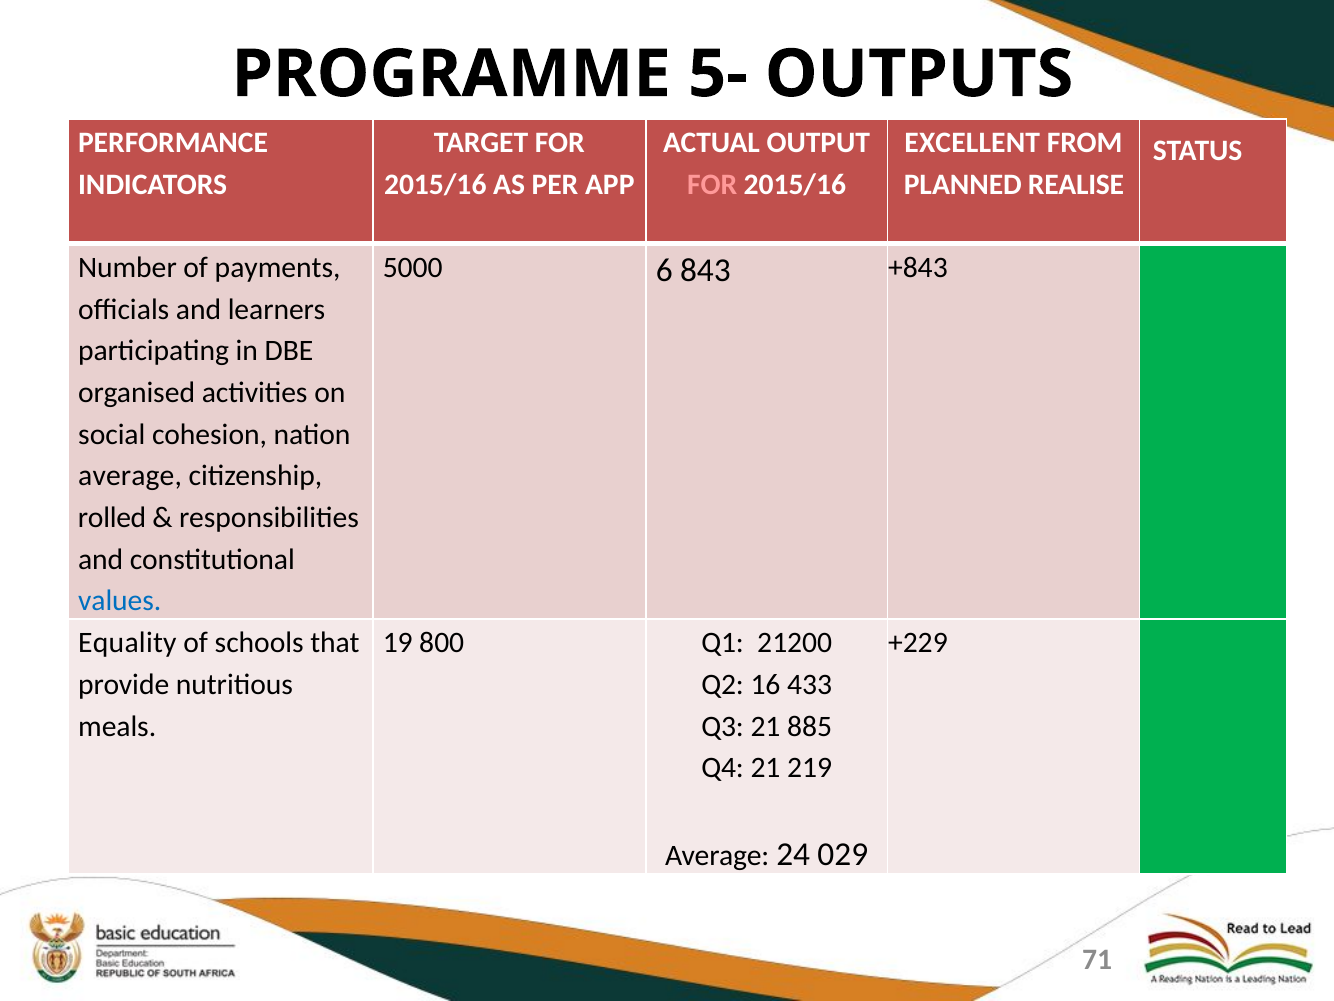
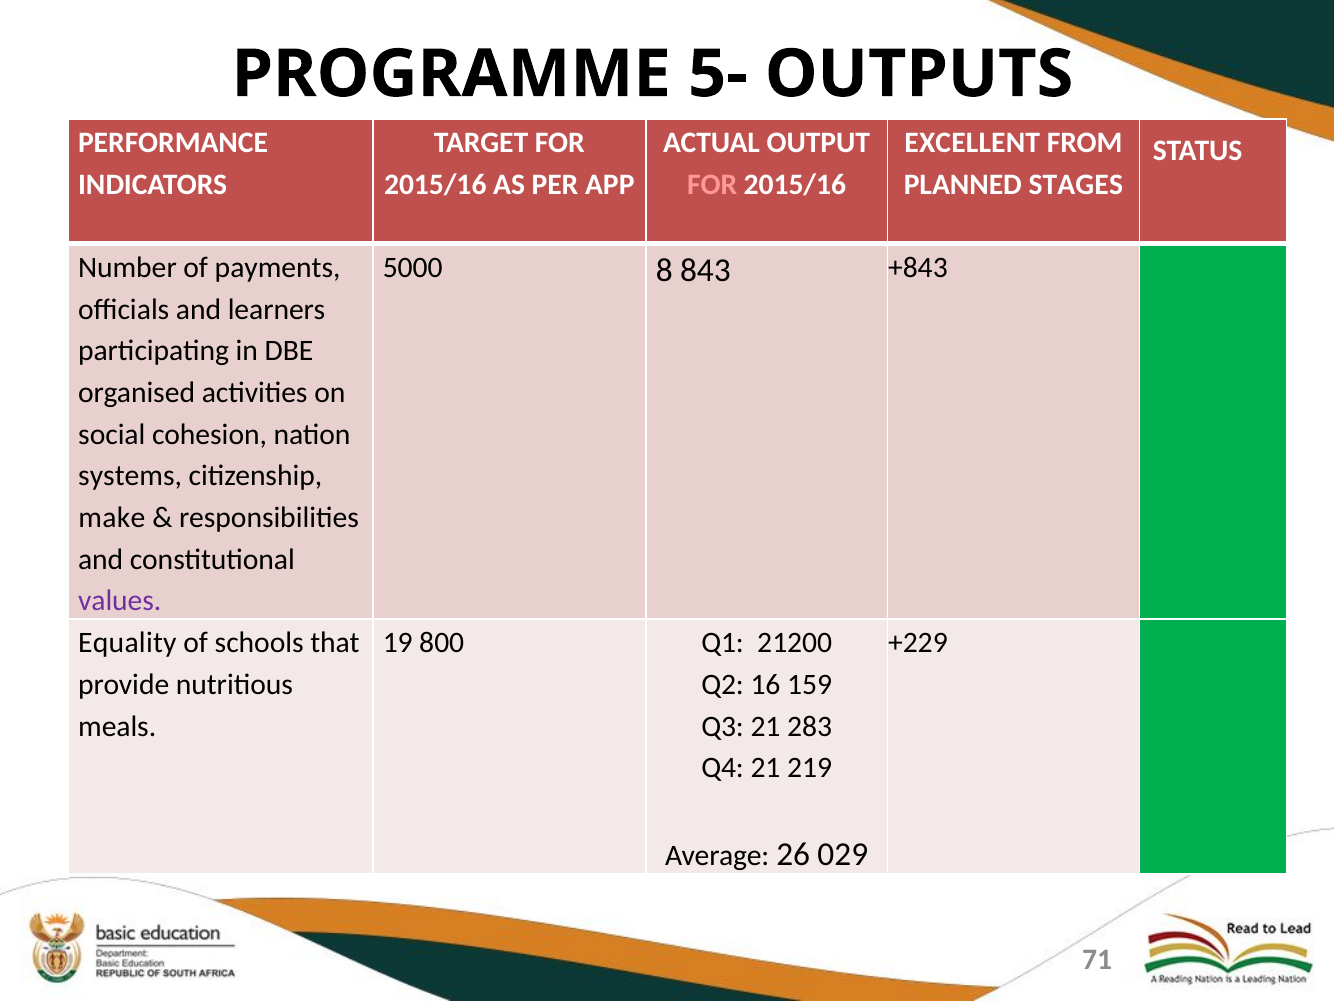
REALISE: REALISE -> STAGES (1076, 184)
6: 6 -> 8 (664, 271)
average: average -> systems (130, 476)
rolled: rolled -> make (112, 518)
values colour: blue -> purple (120, 601)
433: 433 -> 159 (810, 684)
885: 885 -> 283 (810, 726)
24: 24 -> 26 (793, 854)
